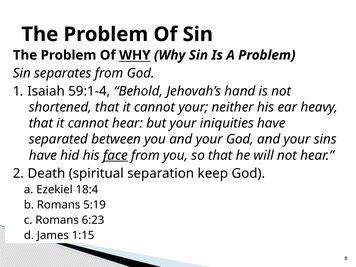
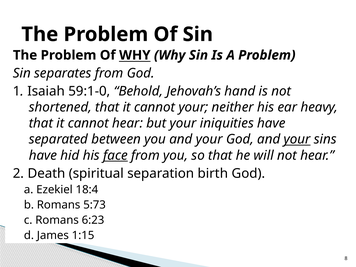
59:1-4: 59:1-4 -> 59:1-0 (89, 91)
your underline: none -> present (297, 139)
keep: keep -> birth (213, 173)
5:19: 5:19 -> 5:73 (95, 205)
